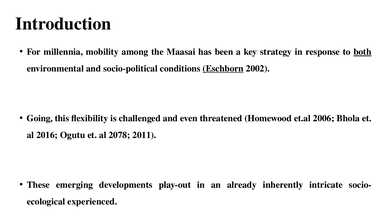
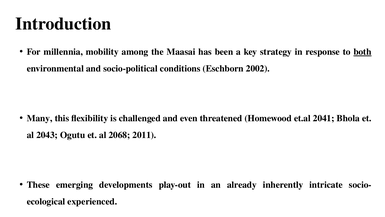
Eschborn underline: present -> none (223, 68)
Going: Going -> Many (40, 118)
2006: 2006 -> 2041 (324, 118)
2016: 2016 -> 2043 (47, 135)
2078: 2078 -> 2068 (119, 135)
